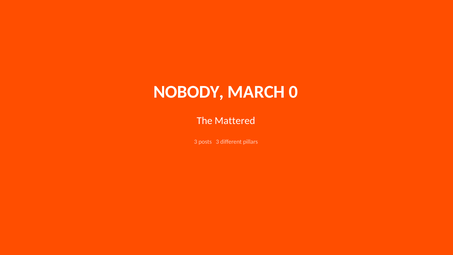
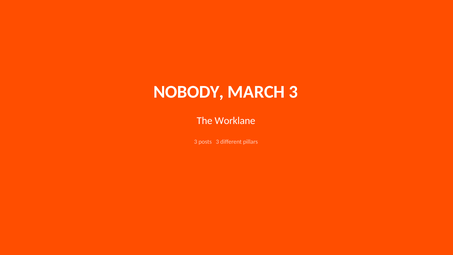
MARCH 0: 0 -> 3 (294, 92)
Mattered: Mattered -> Worklane (235, 121)
